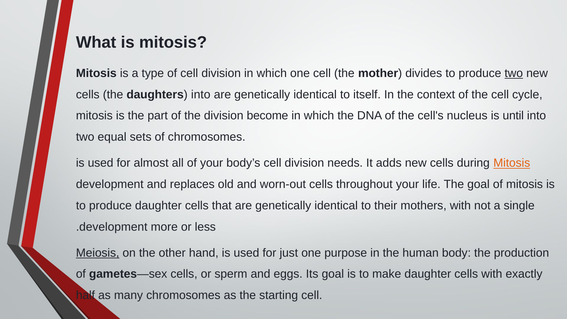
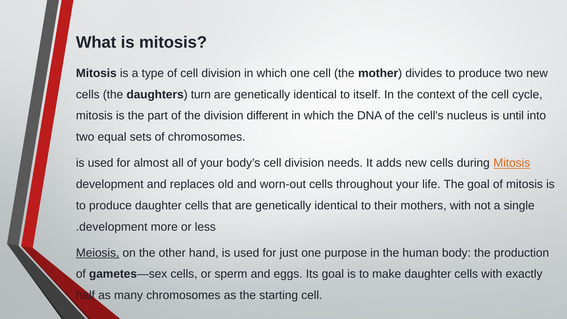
two underline: present -> none (514, 73)
daughters into: into -> turn (201, 94)
become: become -> different (267, 116)
